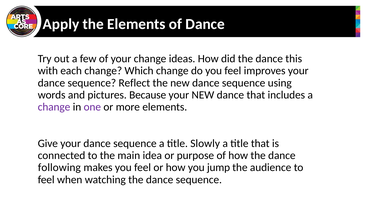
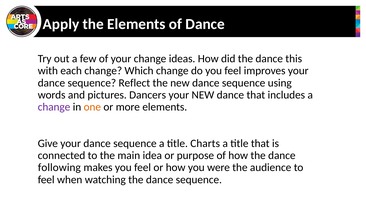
Because: Because -> Dancers (148, 95)
one colour: purple -> orange (92, 107)
Slowly: Slowly -> Charts (205, 143)
jump: jump -> were (219, 167)
